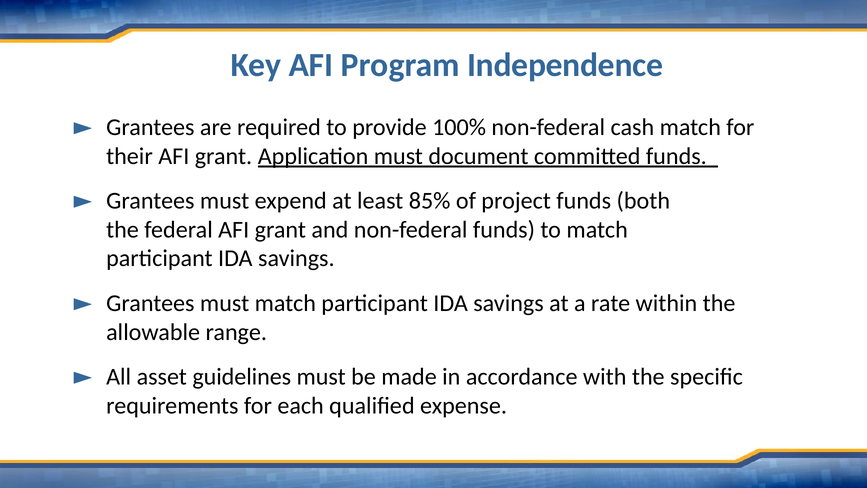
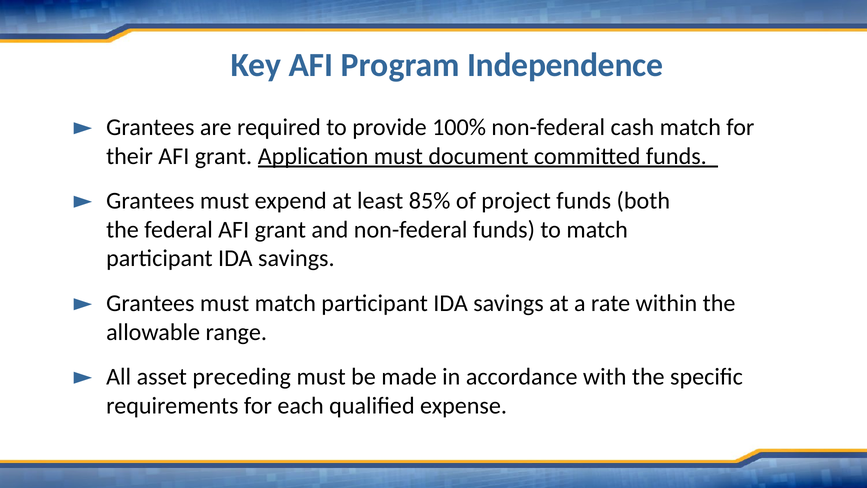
guidelines: guidelines -> preceding (242, 376)
